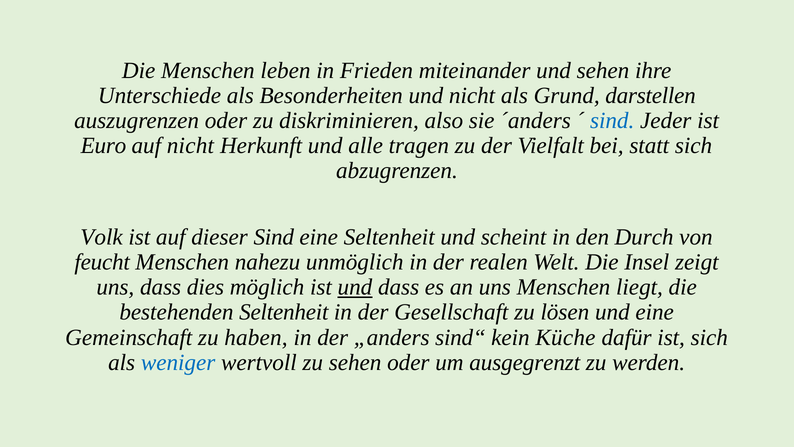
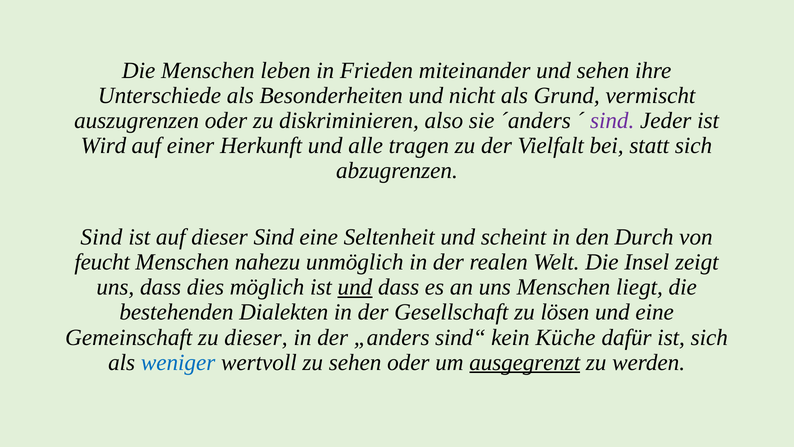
darstellen: darstellen -> vermischt (650, 95)
sind colour: blue -> purple (612, 120)
Euro: Euro -> Wird (103, 145)
auf nicht: nicht -> einer (191, 145)
Volk: Volk -> Sind (101, 237)
bestehenden Seltenheit: Seltenheit -> Dialekten (284, 312)
zu haben: haben -> dieser (256, 337)
ausgegrenzt underline: none -> present (525, 362)
